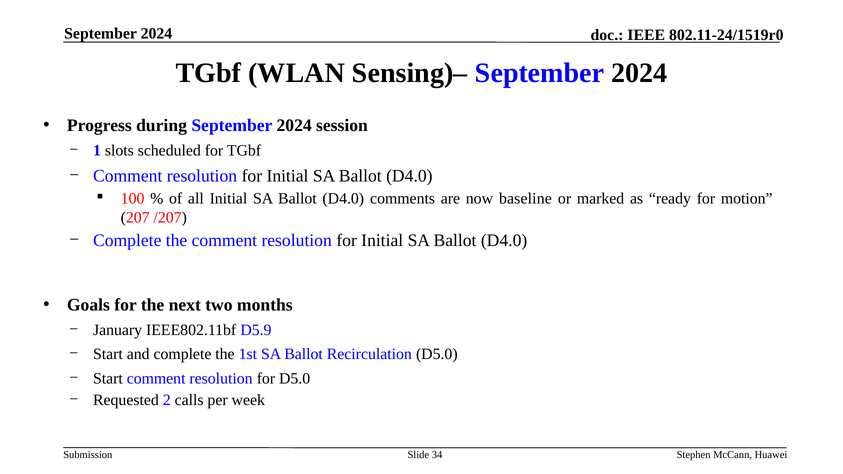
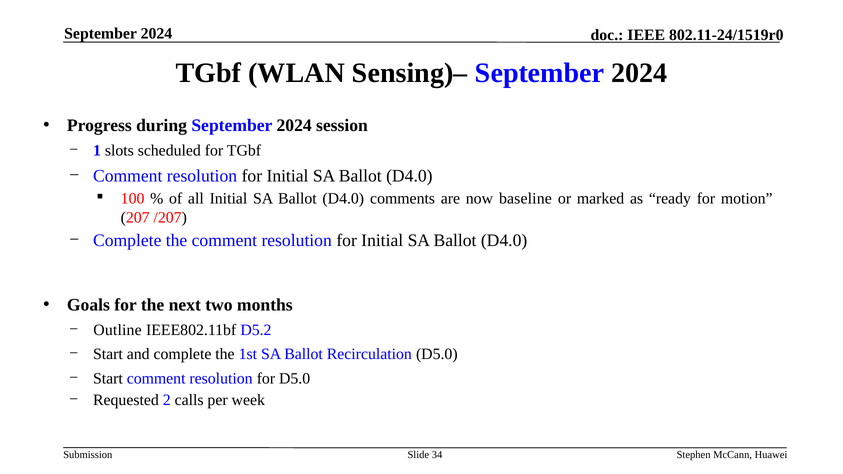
January: January -> Outline (118, 330)
D5.9: D5.9 -> D5.2 (256, 330)
